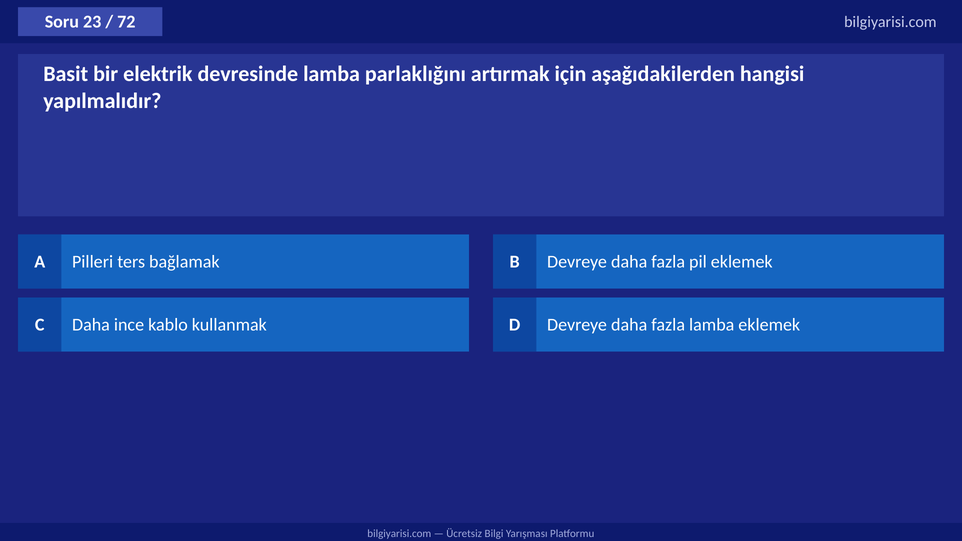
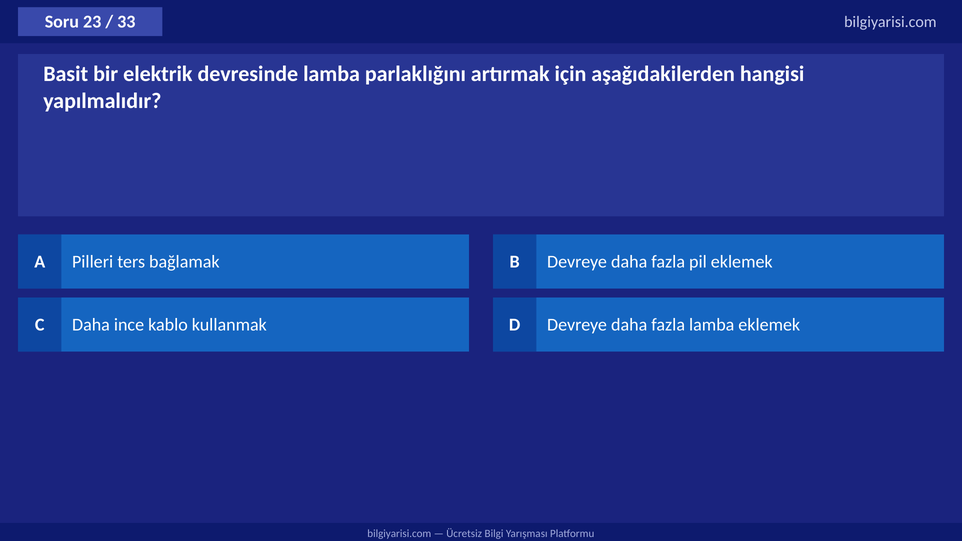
72: 72 -> 33 (126, 22)
